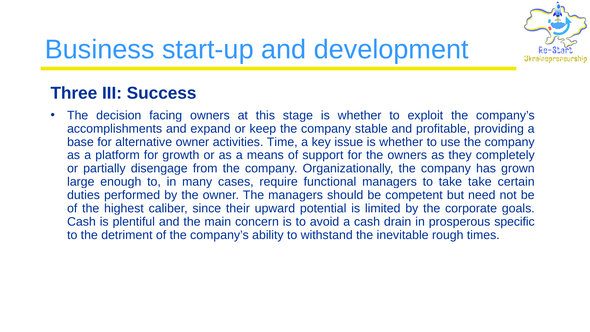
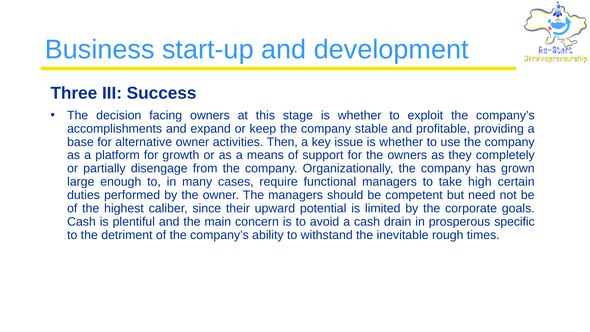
Time: Time -> Then (282, 142)
take take: take -> high (480, 182)
